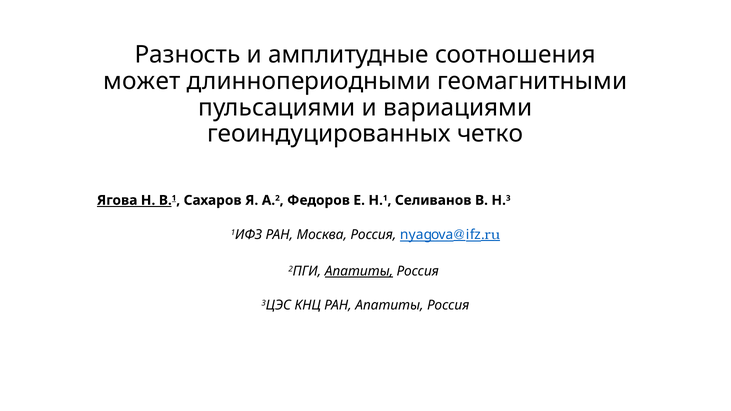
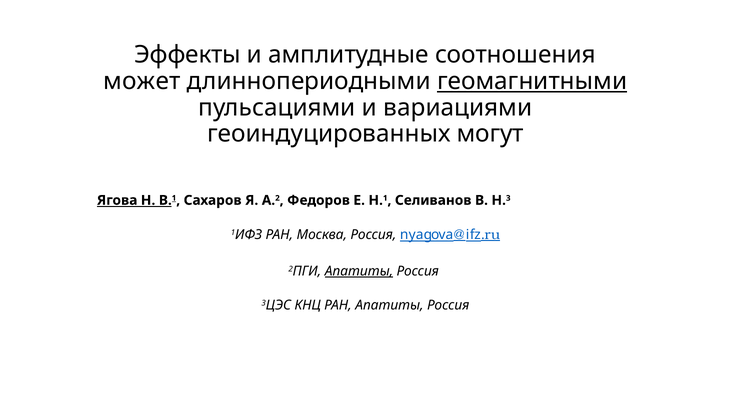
Разность: Разность -> Эффекты (188, 55)
геомагнитными underline: none -> present (532, 81)
четко: четко -> могут (490, 134)
